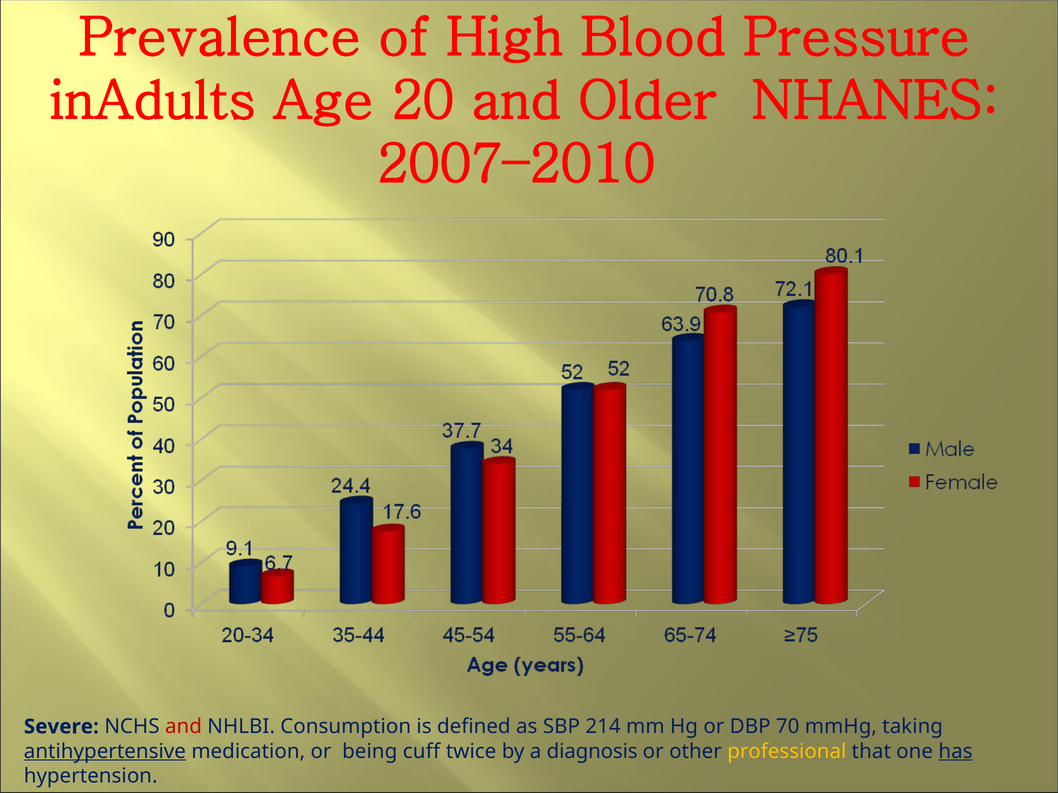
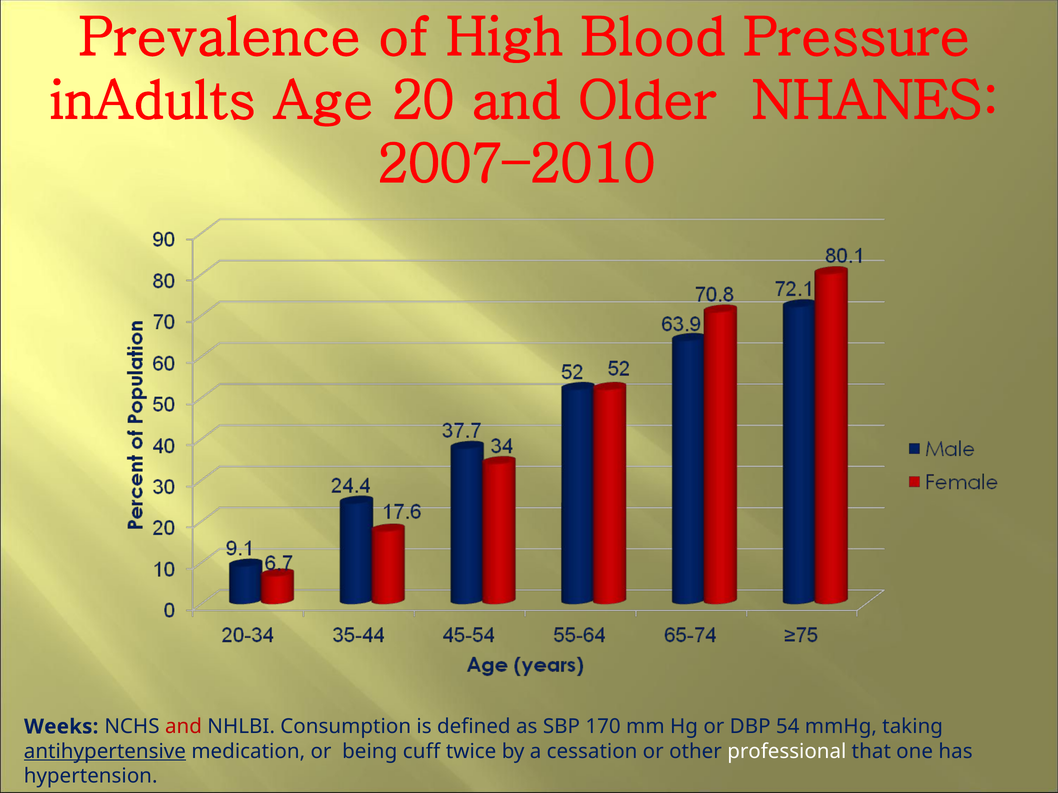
Severe: Severe -> Weeks (61, 727)
214: 214 -> 170 (603, 727)
70: 70 -> 54 (788, 727)
diagnosis: diagnosis -> cessation (592, 752)
professional colour: yellow -> white (787, 752)
has underline: present -> none (956, 752)
